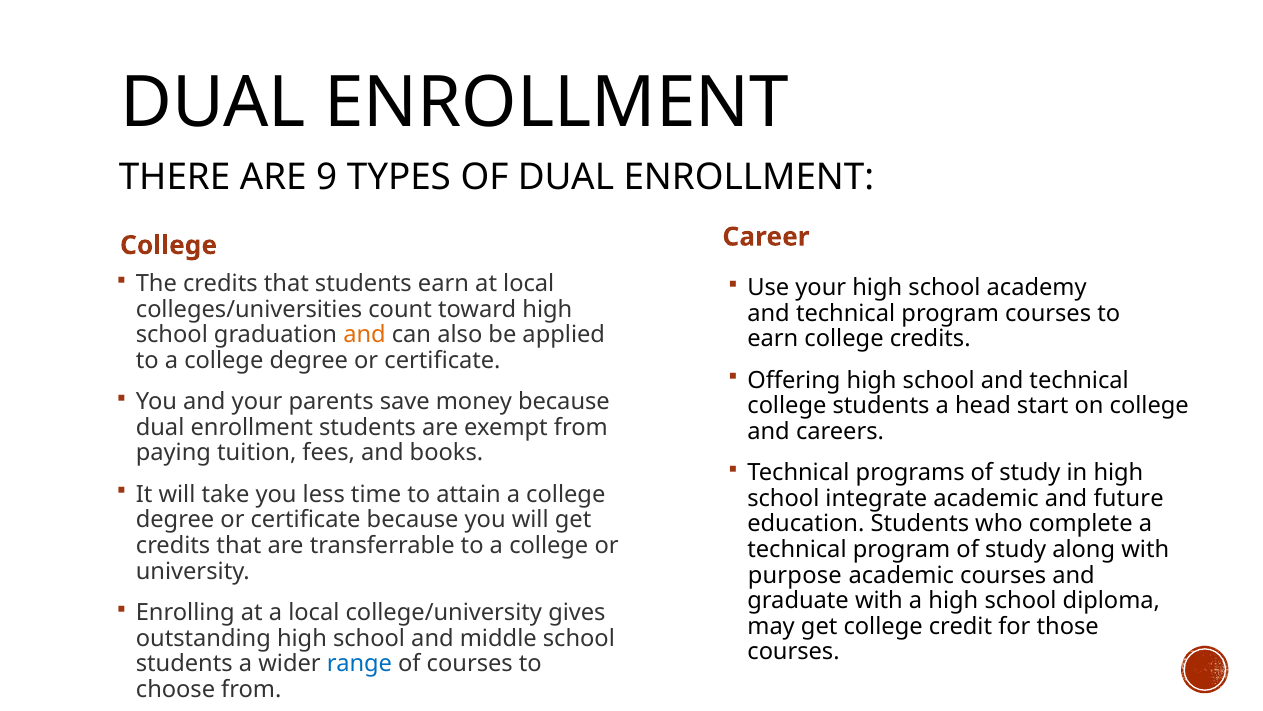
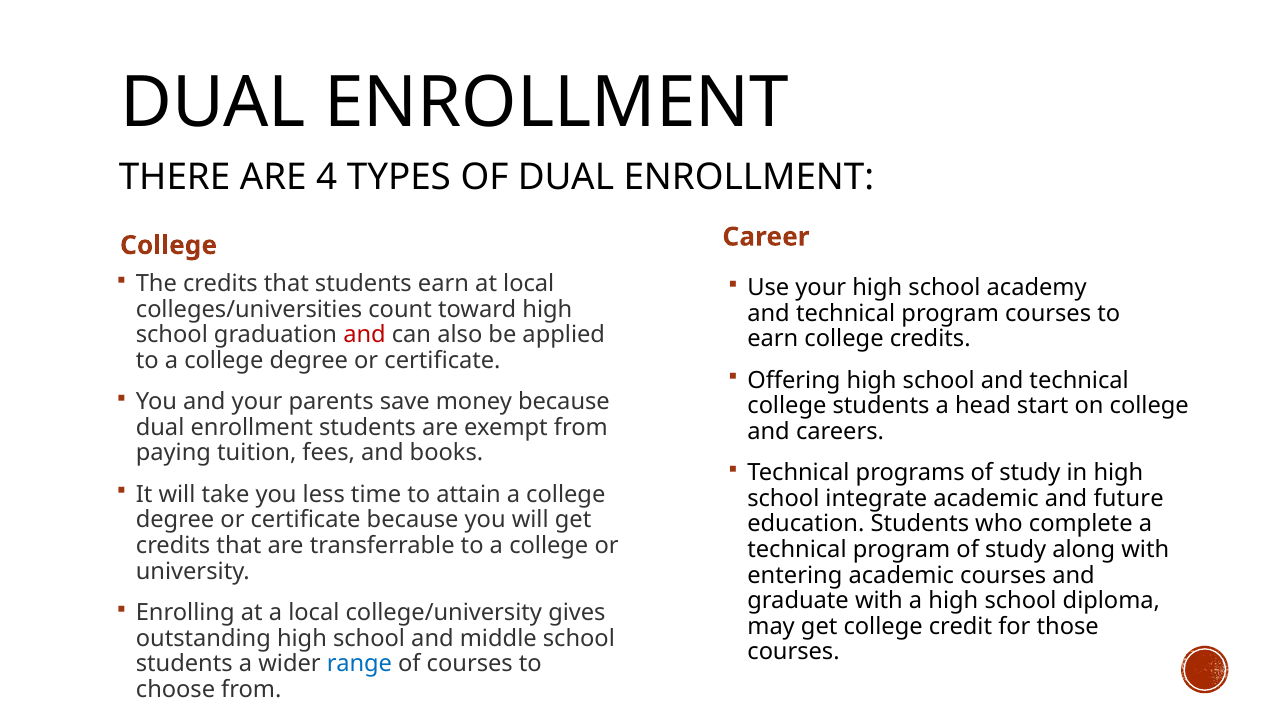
9: 9 -> 4 (327, 177)
and colour: orange -> red (365, 335)
purpose: purpose -> entering (795, 575)
